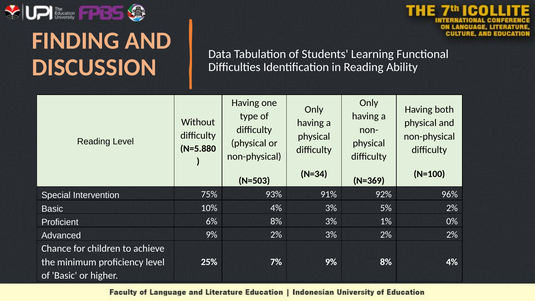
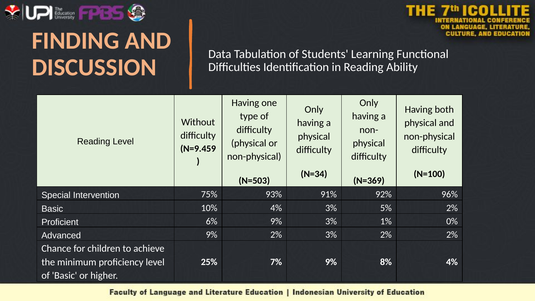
N=5.880: N=5.880 -> N=9.459 (198, 149)
6% 8%: 8% -> 9% (276, 221)
